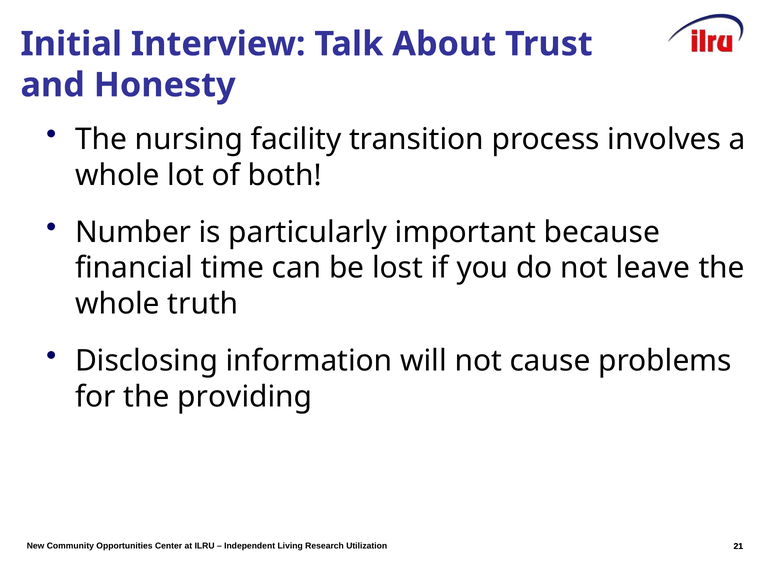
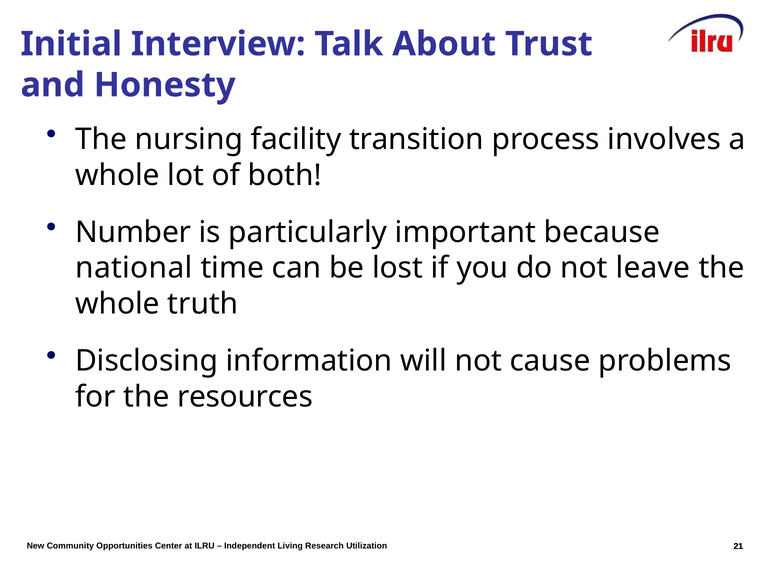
financial: financial -> national (134, 268)
providing: providing -> resources (245, 397)
